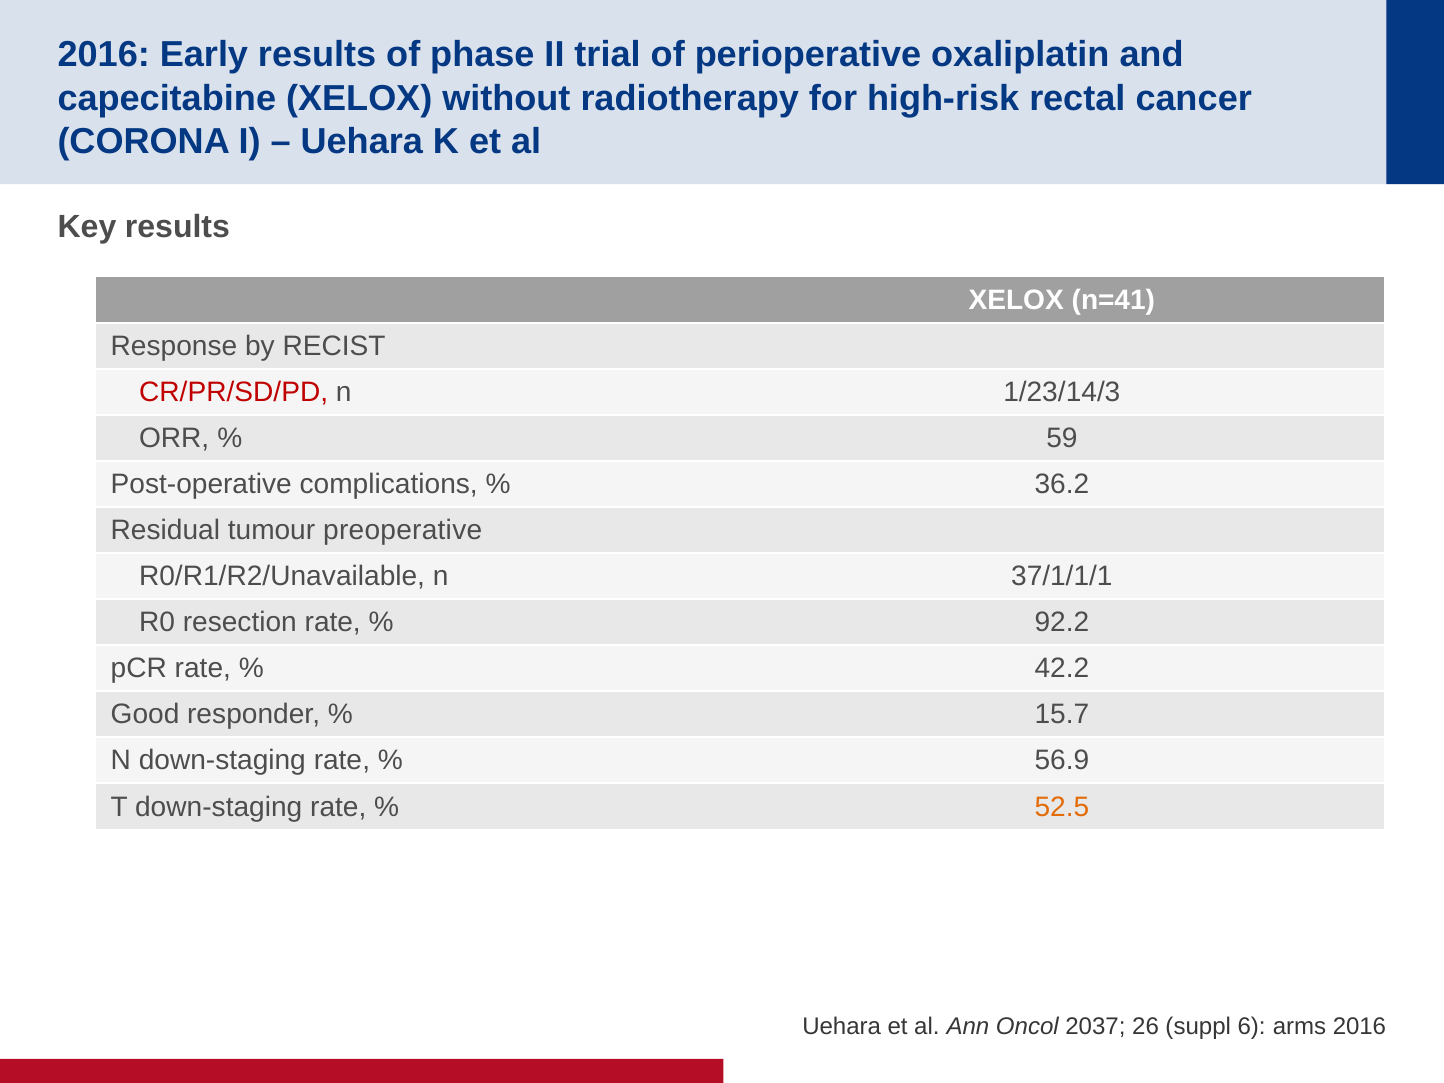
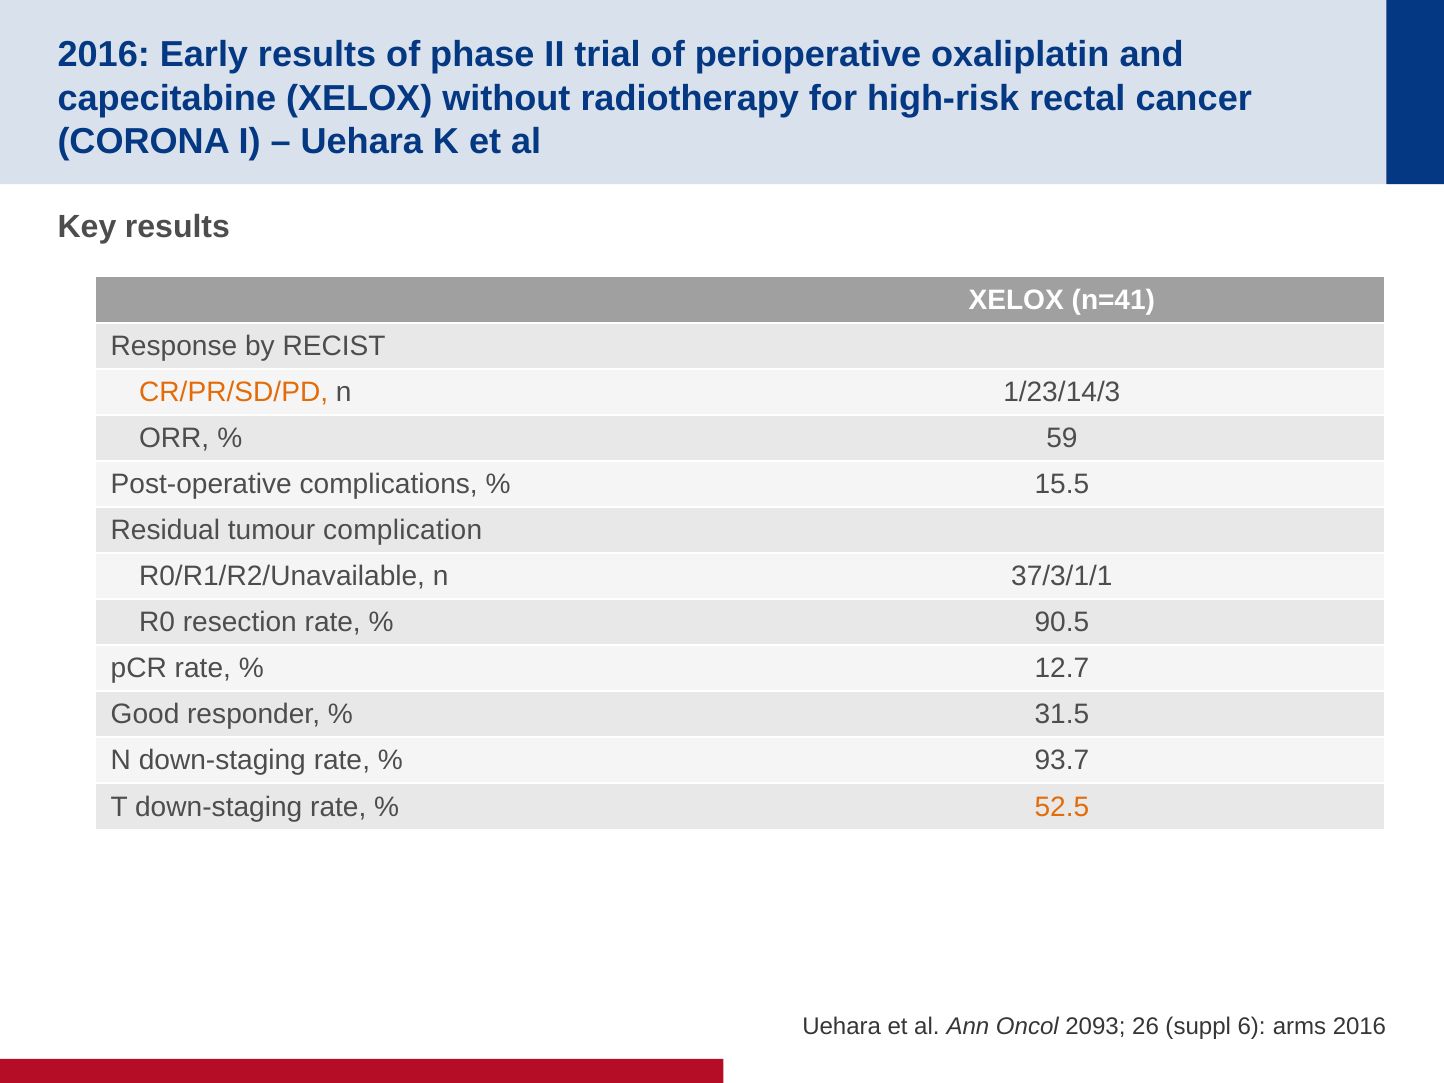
CR/PR/SD/PD colour: red -> orange (234, 392)
36.2: 36.2 -> 15.5 (1062, 484)
preoperative: preoperative -> complication (403, 530)
37/1/1/1: 37/1/1/1 -> 37/3/1/1 (1062, 577)
92.2: 92.2 -> 90.5 (1062, 623)
42.2: 42.2 -> 12.7 (1062, 669)
15.7: 15.7 -> 31.5 (1062, 715)
56.9: 56.9 -> 93.7 (1062, 761)
2037: 2037 -> 2093 (1095, 1027)
